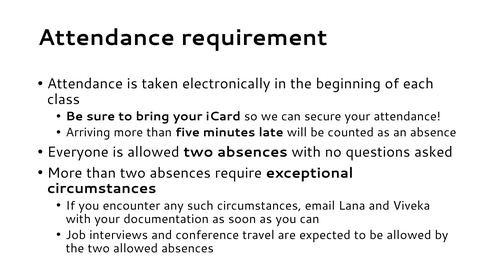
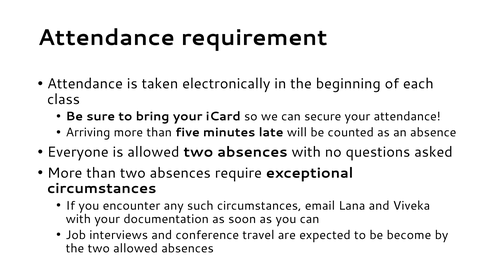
be allowed: allowed -> become (409, 235)
